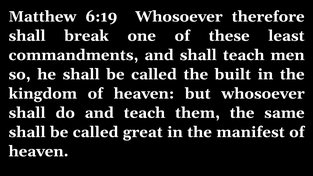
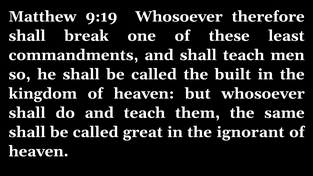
6:19: 6:19 -> 9:19 (101, 17)
manifest: manifest -> ignorant (250, 132)
